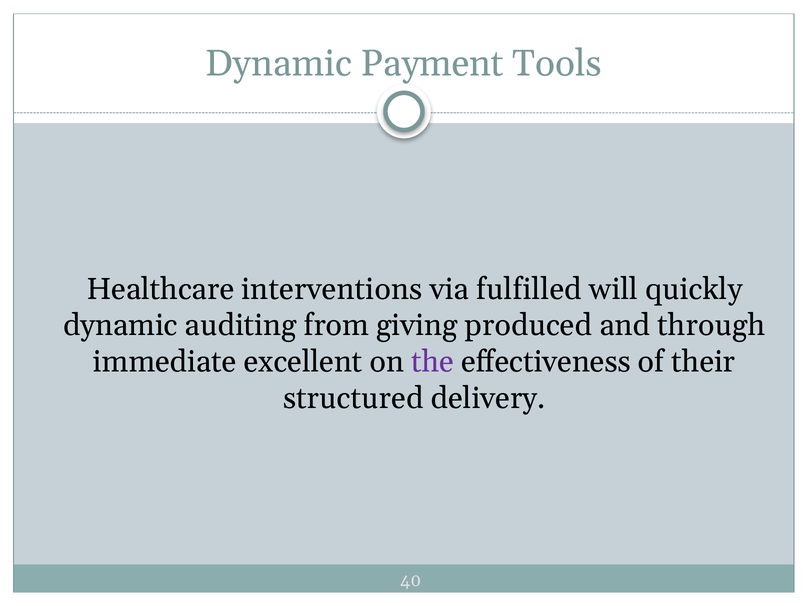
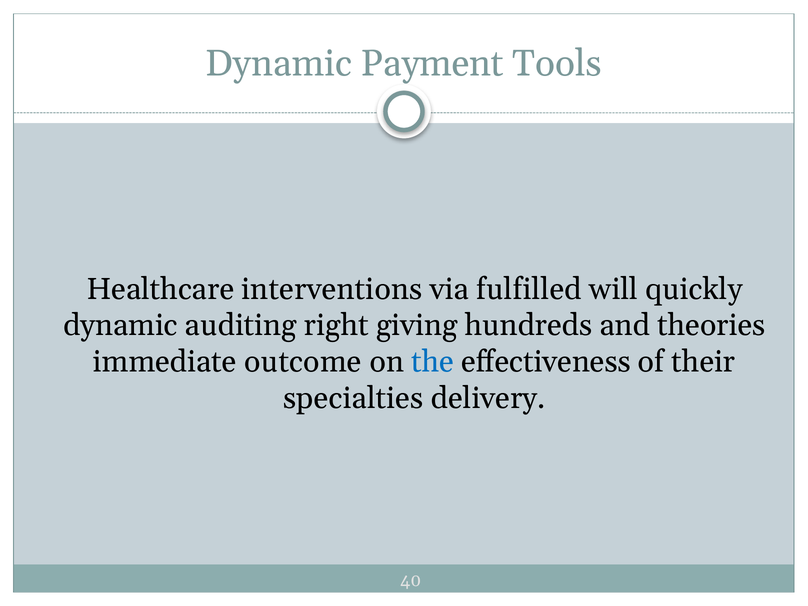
from: from -> right (336, 325)
produced: produced -> hundreds (529, 325)
through: through -> theories (711, 325)
excellent: excellent -> outcome (303, 362)
the colour: purple -> blue (433, 362)
structured: structured -> specialties (353, 398)
